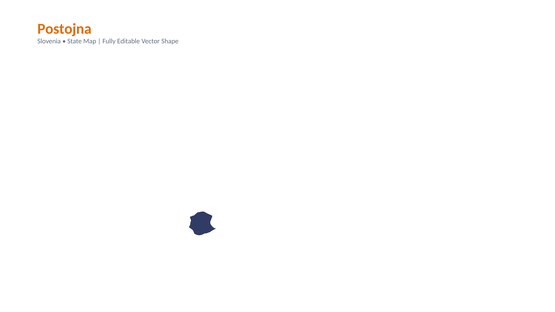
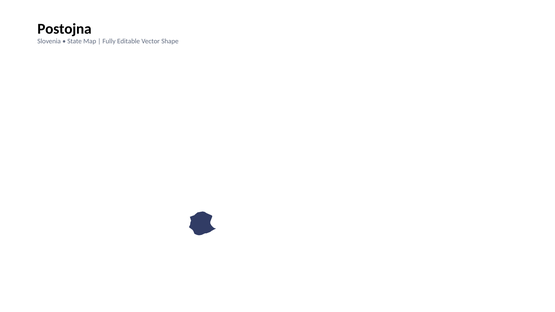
Postojna colour: orange -> black (64, 29)
